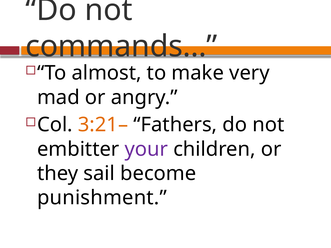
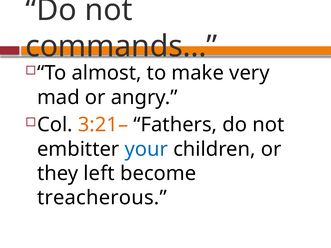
your colour: purple -> blue (146, 149)
sail: sail -> left (99, 174)
punishment: punishment -> treacherous (102, 198)
